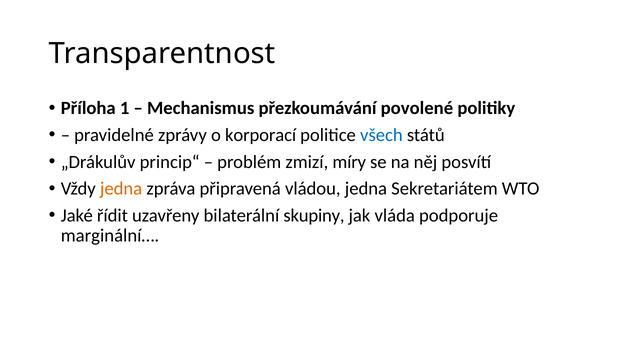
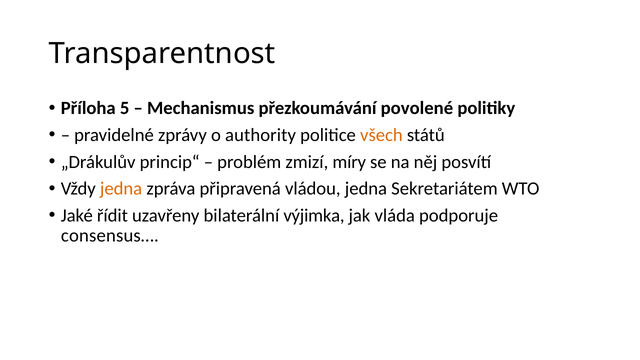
1: 1 -> 5 (125, 108)
korporací: korporací -> authority (261, 135)
všech colour: blue -> orange (381, 135)
skupiny: skupiny -> výjimka (314, 216)
marginální…: marginální… -> consensus… (110, 236)
